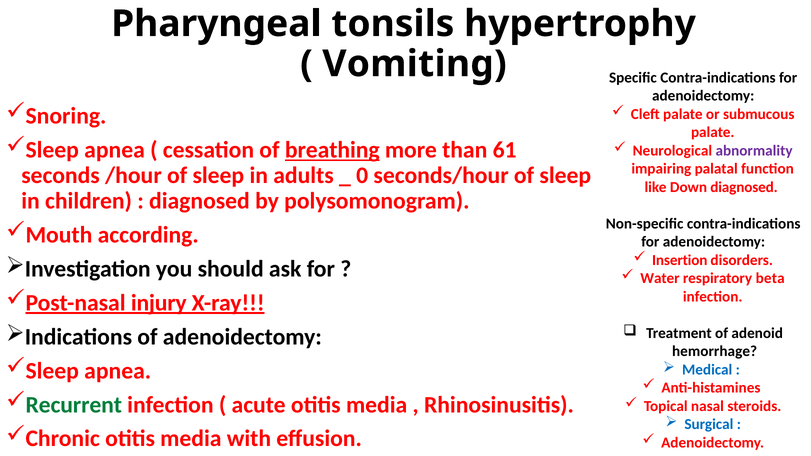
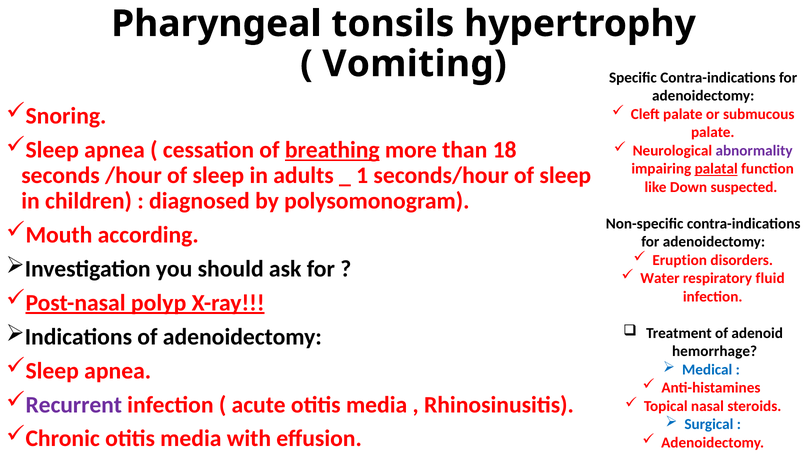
61: 61 -> 18 (505, 150)
palatal underline: none -> present (716, 169)
0: 0 -> 1 (362, 176)
Down diagnosed: diagnosed -> suspected (744, 187)
Insertion: Insertion -> Eruption (680, 260)
beta: beta -> fluid (770, 278)
injury: injury -> polyp (159, 303)
Recurrent colour: green -> purple (74, 405)
